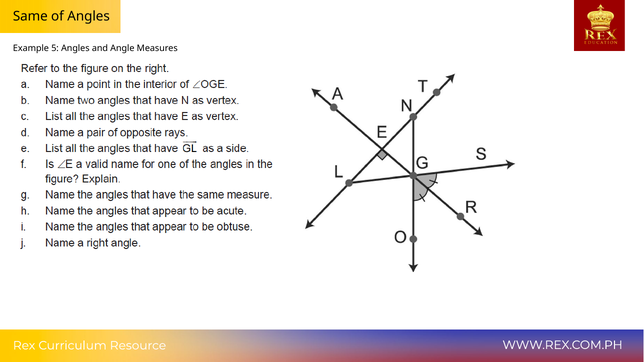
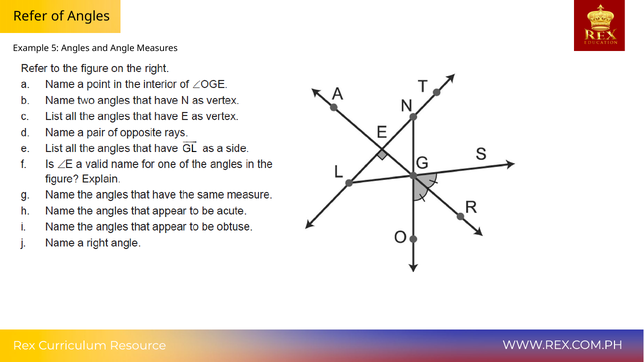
Same: Same -> Refer (30, 16)
